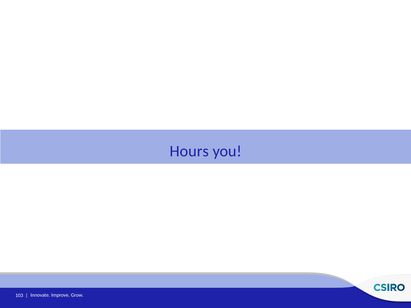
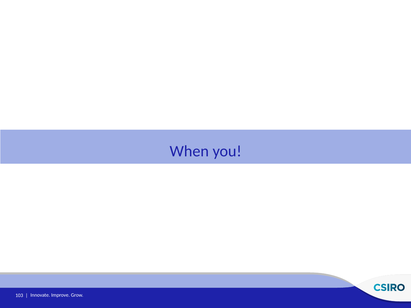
Hours: Hours -> When (189, 151)
